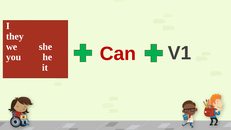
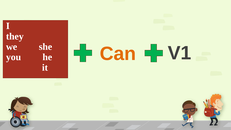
Can colour: red -> orange (118, 54)
